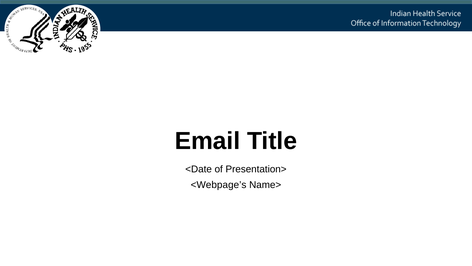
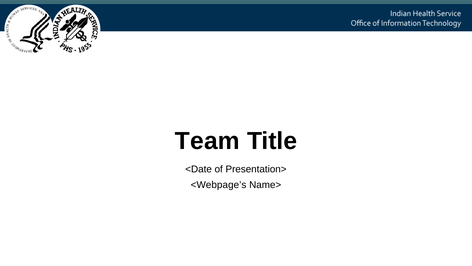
Email: Email -> Team (207, 141)
